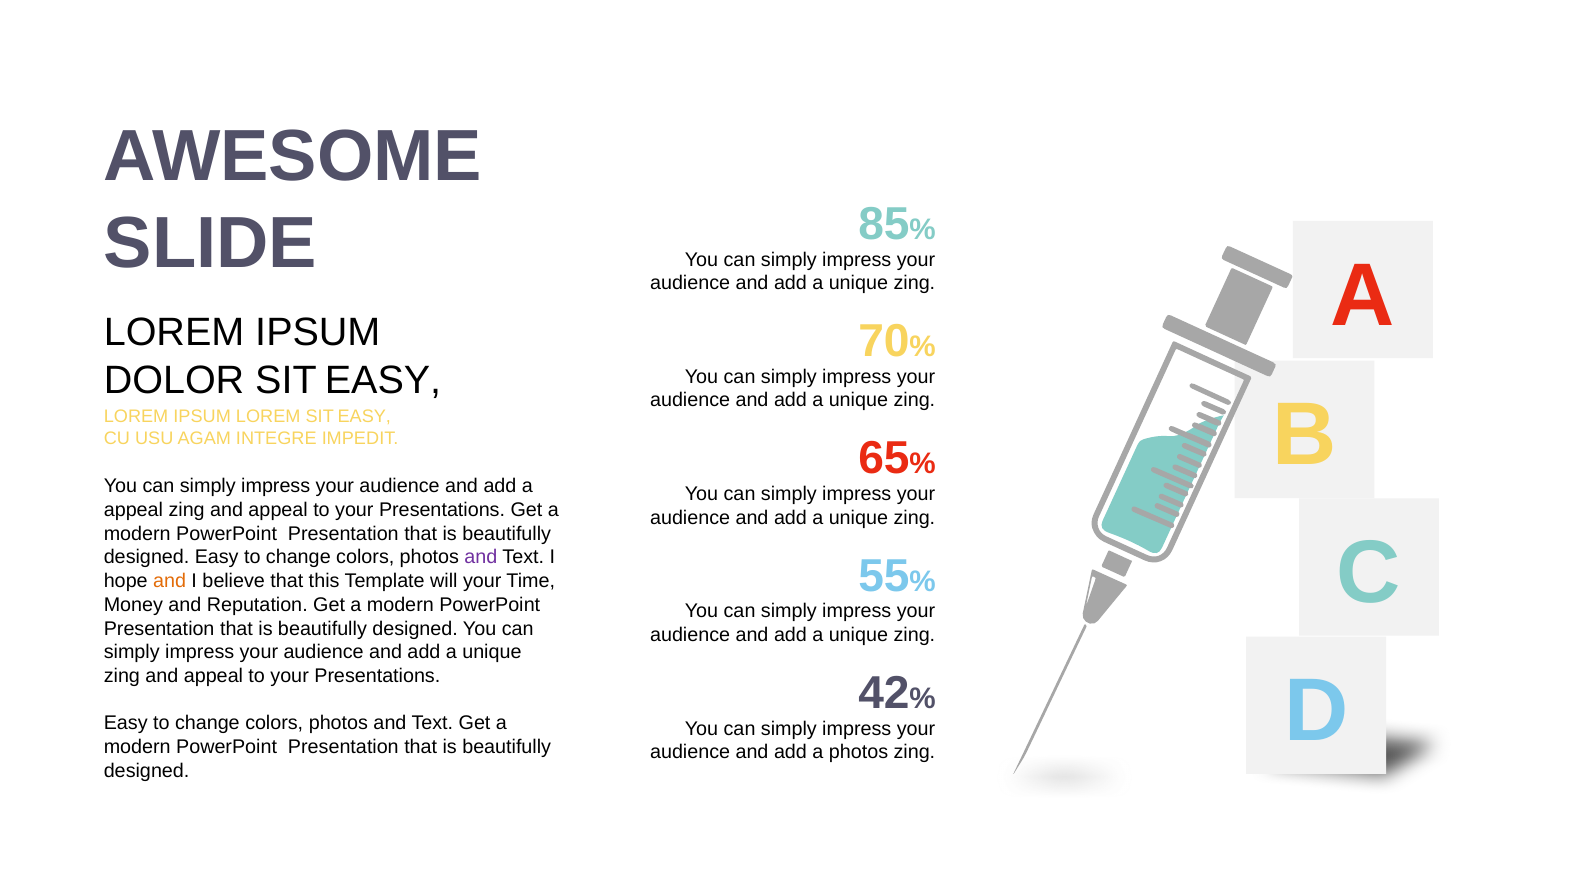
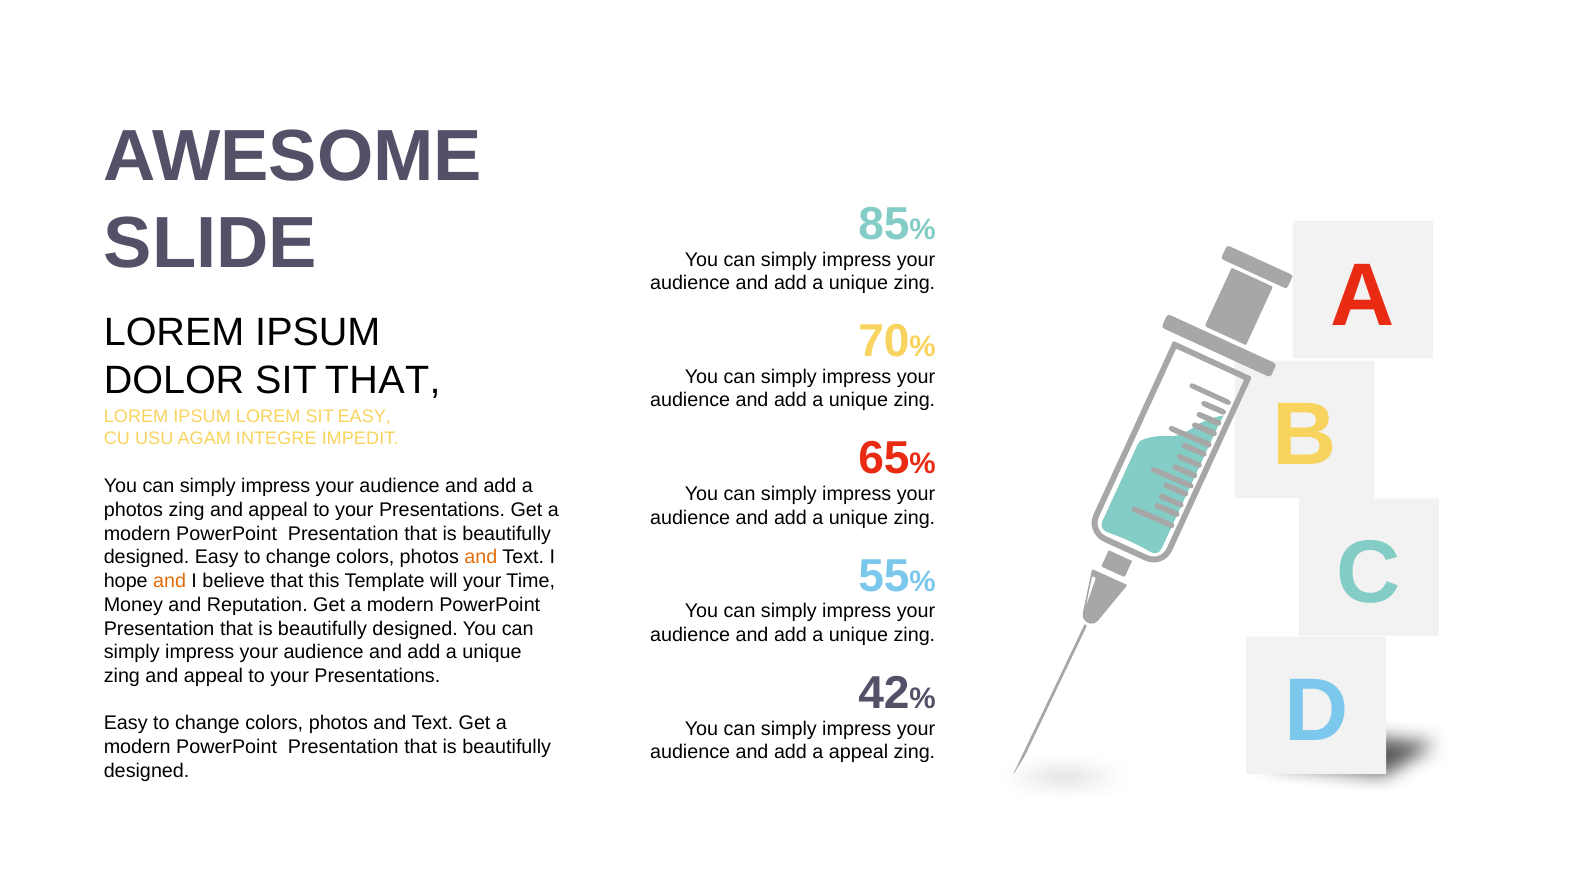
DOLOR SIT EASY: EASY -> THAT (383, 380)
appeal: appeal -> photos (133, 510)
and colour: purple -> orange (481, 558)
a photos: photos -> appeal (858, 752)
